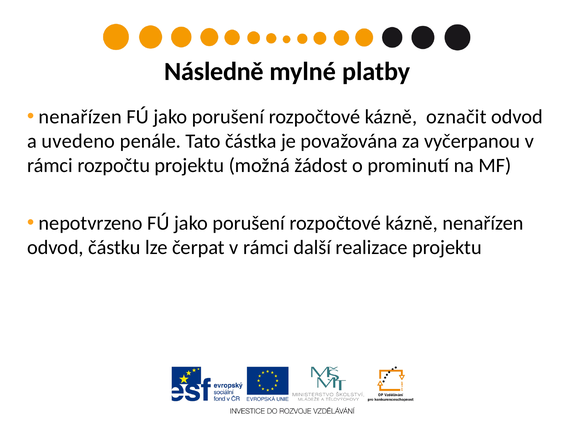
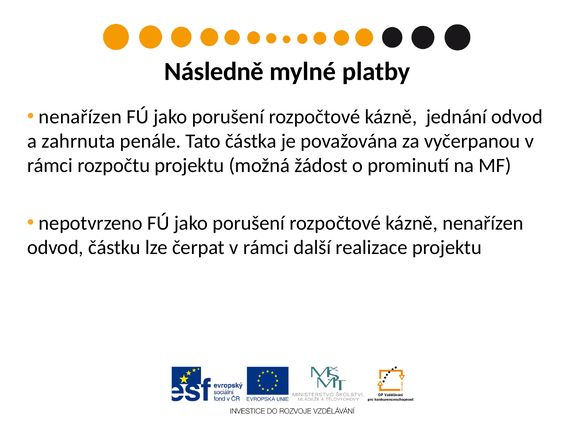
označit: označit -> jednání (457, 117)
uvedeno: uvedeno -> zahrnuta (78, 141)
